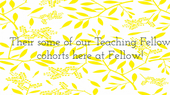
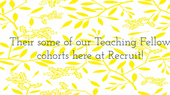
at Fellow: Fellow -> Recruit (126, 55)
